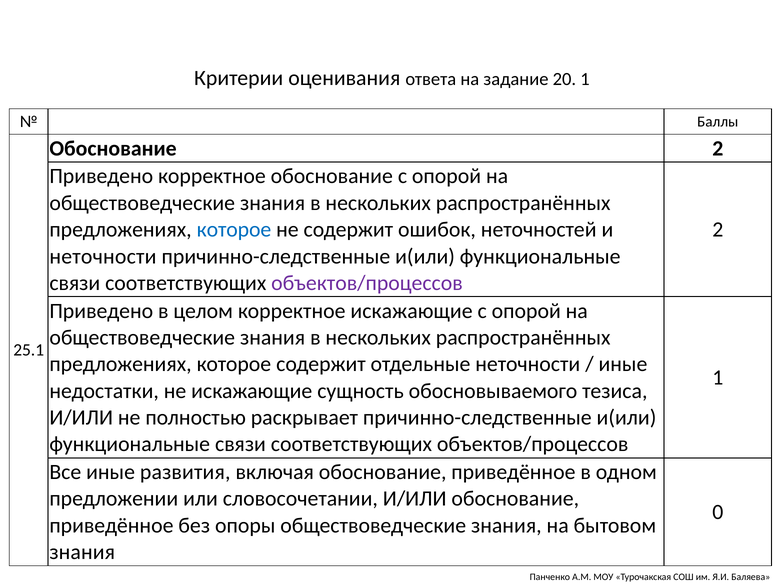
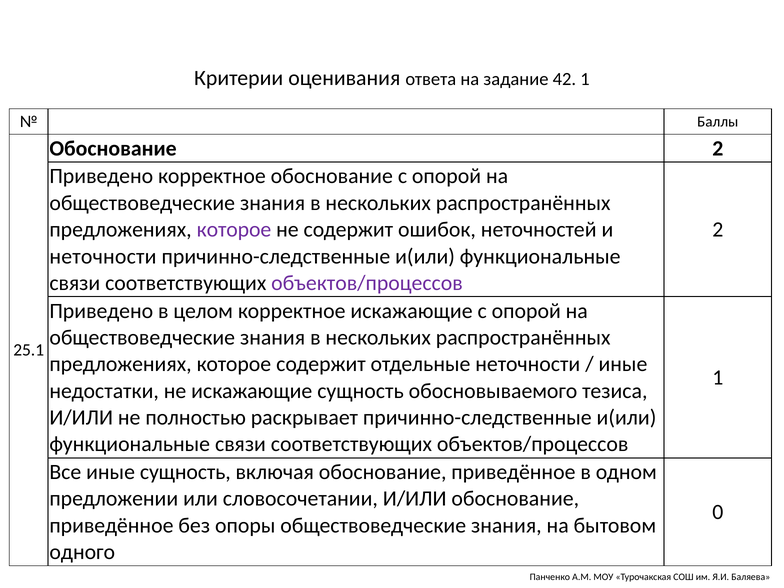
20: 20 -> 42 (564, 79)
которое colour: blue -> purple (234, 230)
иные развития: развития -> сущность (185, 472)
знания: знания -> одного (82, 552)
